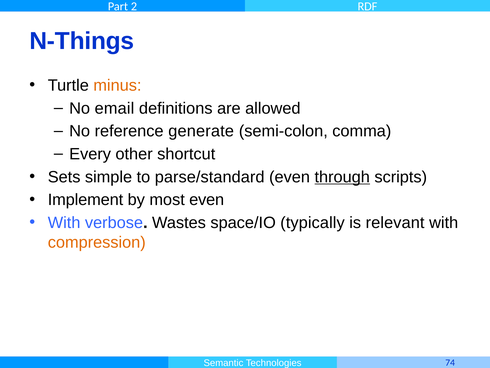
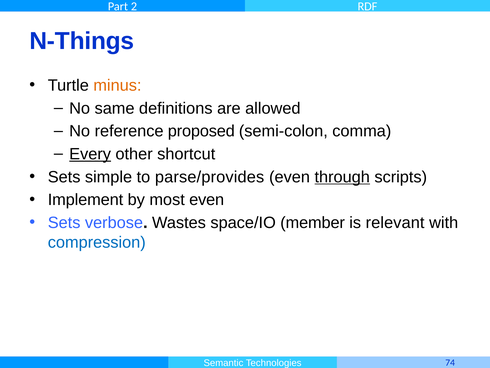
email: email -> same (115, 108)
generate: generate -> proposed (201, 131)
Every underline: none -> present (90, 154)
parse/standard: parse/standard -> parse/provides (210, 177)
With: With -> Sets (64, 222)
typically: typically -> member (313, 222)
compression colour: orange -> blue (97, 242)
